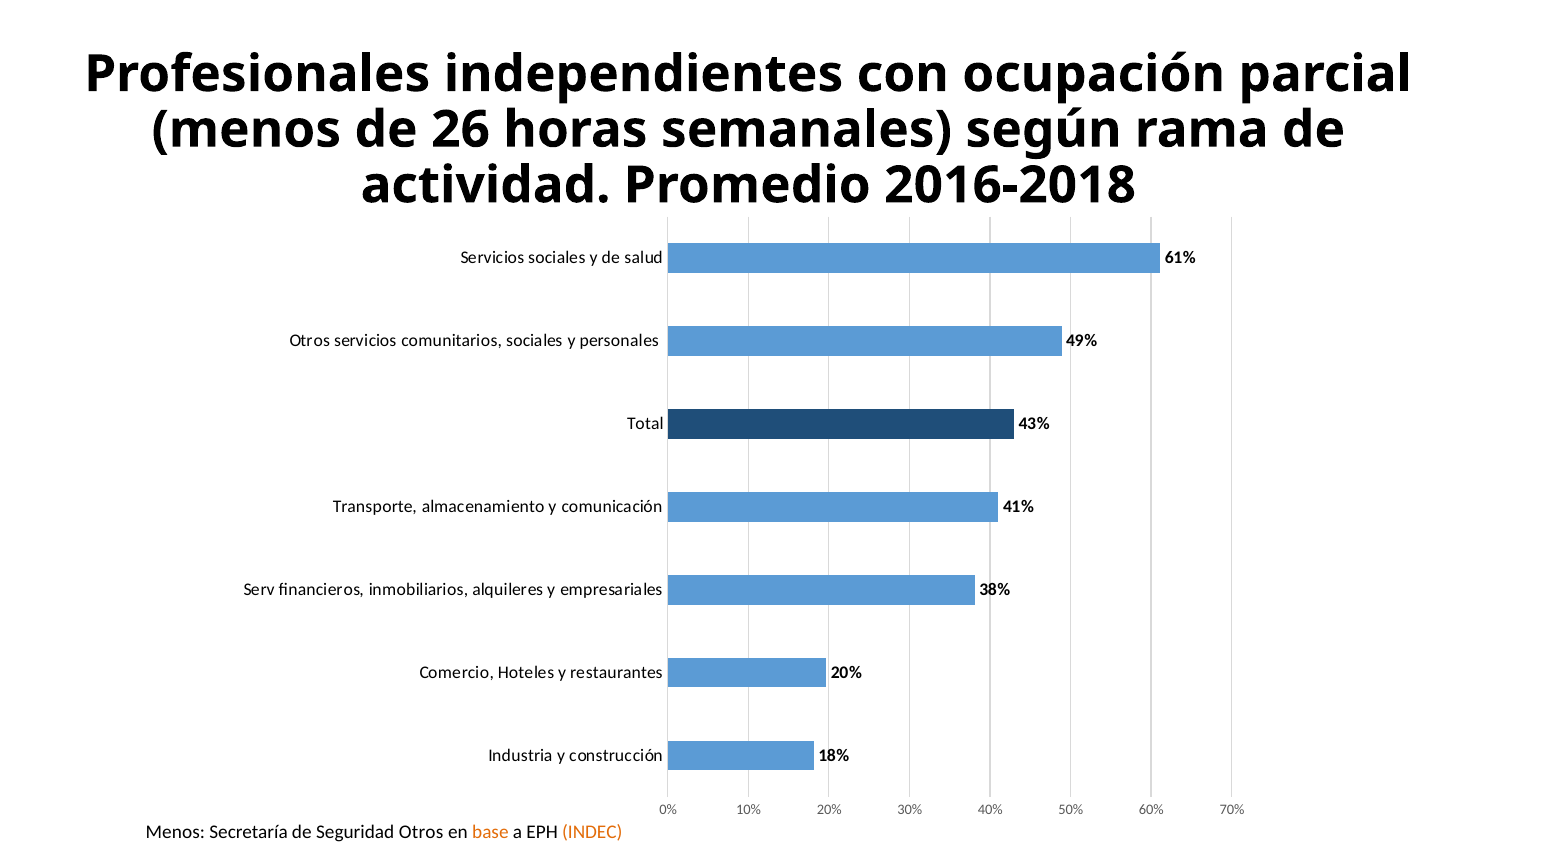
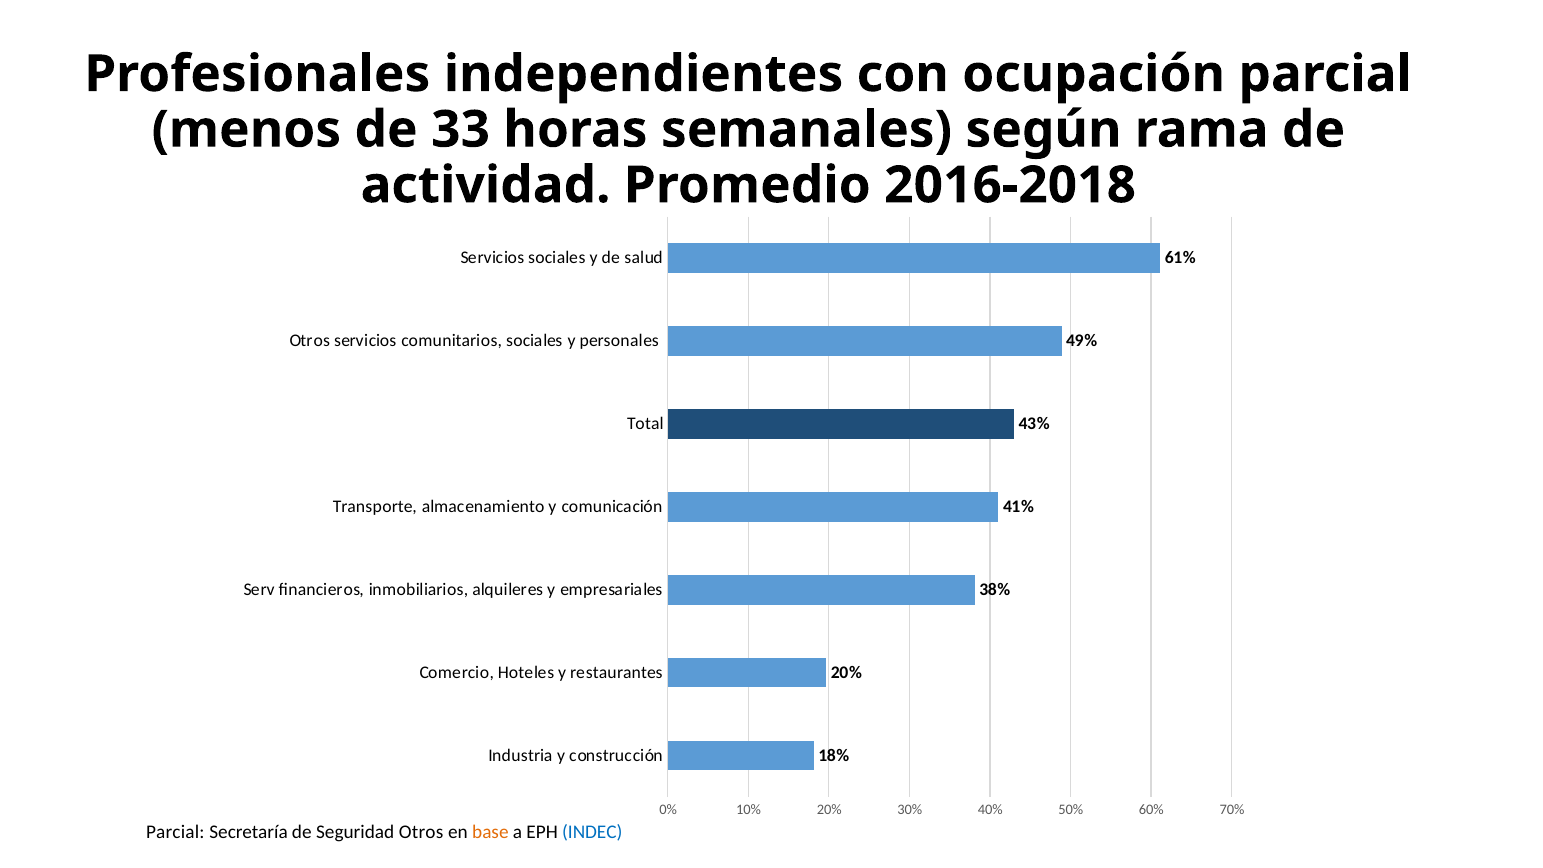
26: 26 -> 33 (461, 130)
Menos: Menos -> Parcial (175, 832)
INDEC colour: orange -> blue (592, 832)
